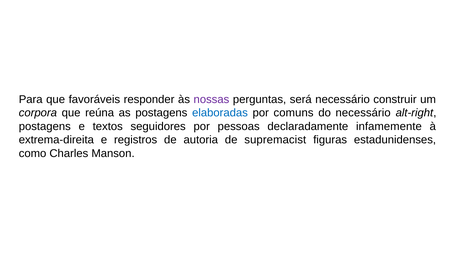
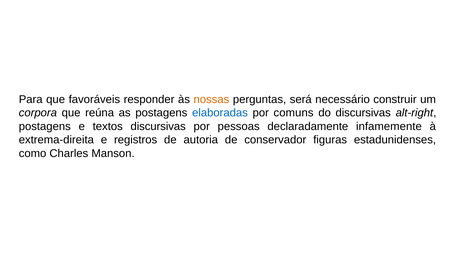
nossas colour: purple -> orange (211, 100)
do necessário: necessário -> discursivas (363, 113)
textos seguidores: seguidores -> discursivas (158, 127)
supremacist: supremacist -> conservador (275, 140)
